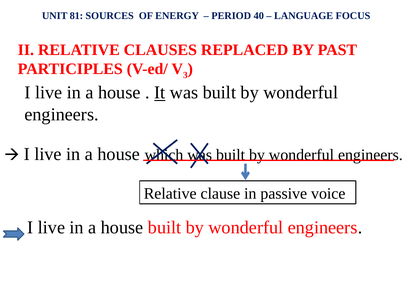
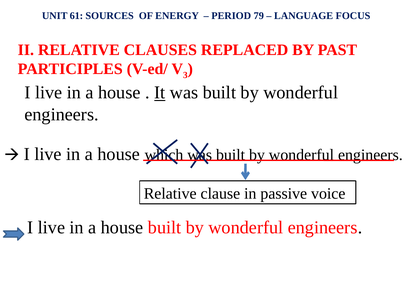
81: 81 -> 61 (76, 16)
40: 40 -> 79 (259, 16)
